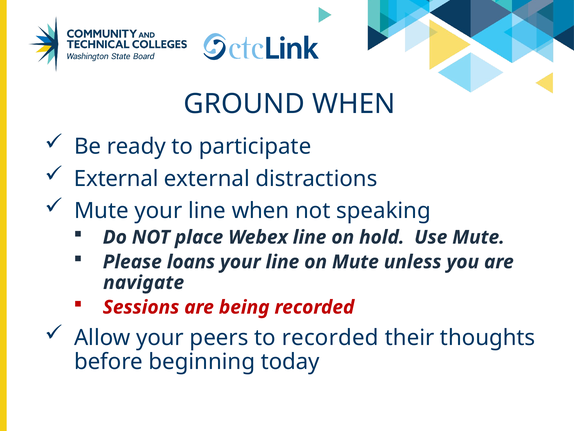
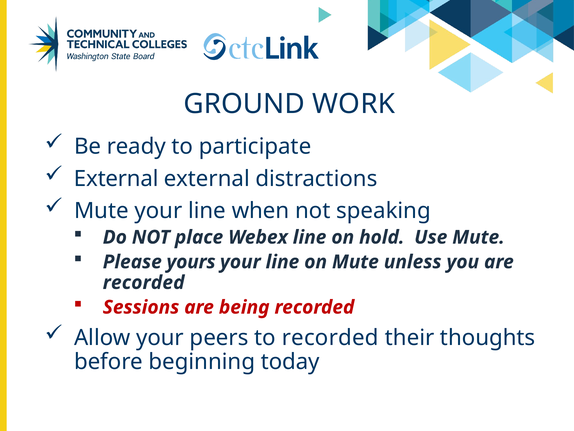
GROUND WHEN: WHEN -> WORK (354, 104)
loans: loans -> yours (191, 262)
navigate: navigate -> recorded (144, 282)
